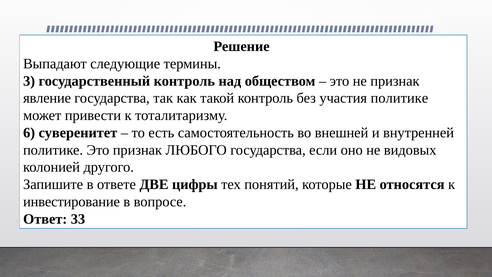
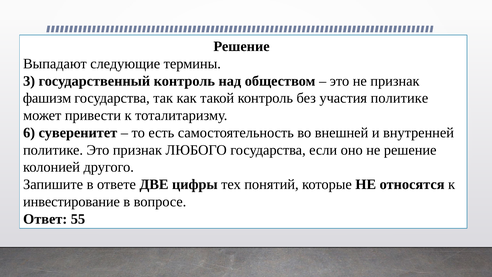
явление: явление -> фашизм (47, 98)
не видовых: видовых -> решение (410, 150)
33: 33 -> 55 (78, 219)
